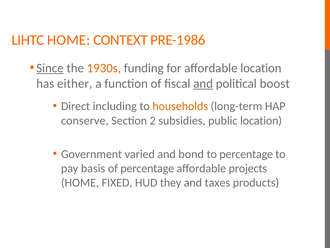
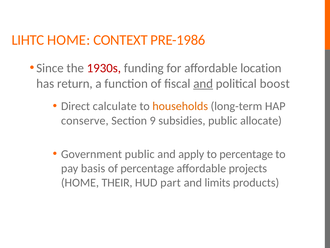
Since underline: present -> none (50, 68)
1930s colour: orange -> red (104, 68)
either: either -> return (75, 83)
including: including -> calculate (115, 106)
2: 2 -> 9 (153, 120)
public location: location -> allocate (261, 120)
Government varied: varied -> public (140, 154)
bond: bond -> apply (191, 154)
FIXED: FIXED -> THEIR (117, 182)
they: they -> part (171, 182)
taxes: taxes -> limits (217, 182)
